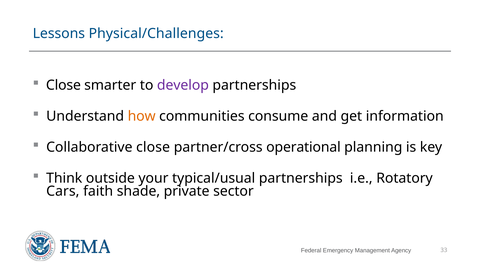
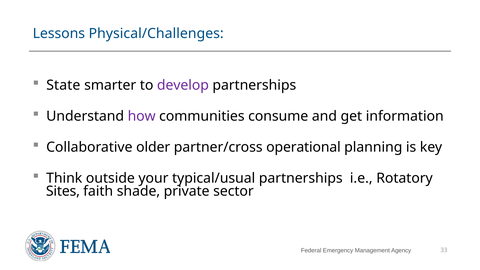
Close: Close -> State (63, 85)
how colour: orange -> purple (142, 116)
Collaborative close: close -> older (153, 147)
Cars: Cars -> Sites (63, 191)
